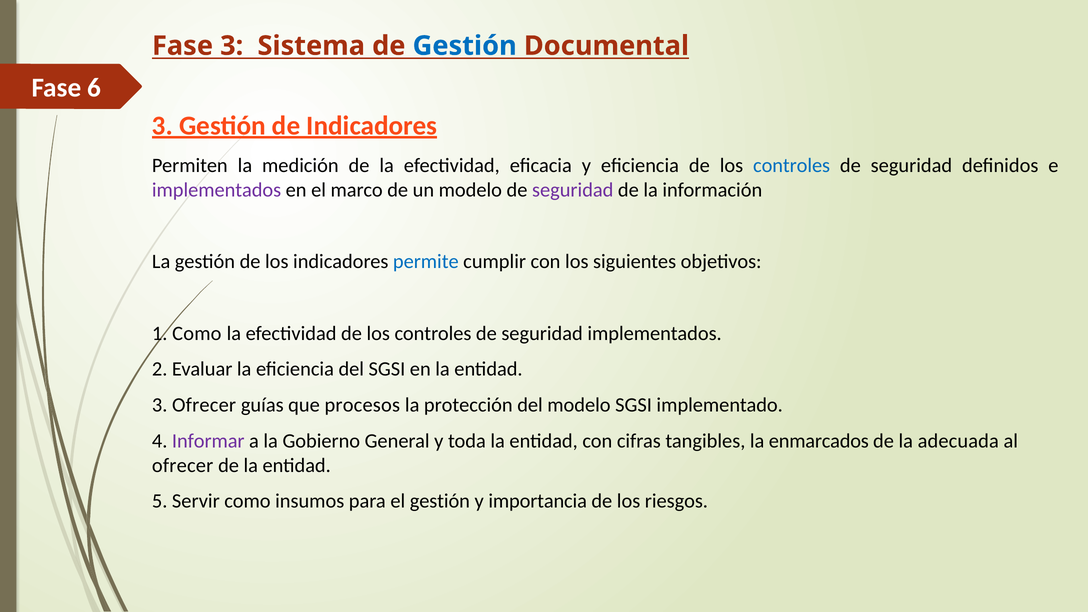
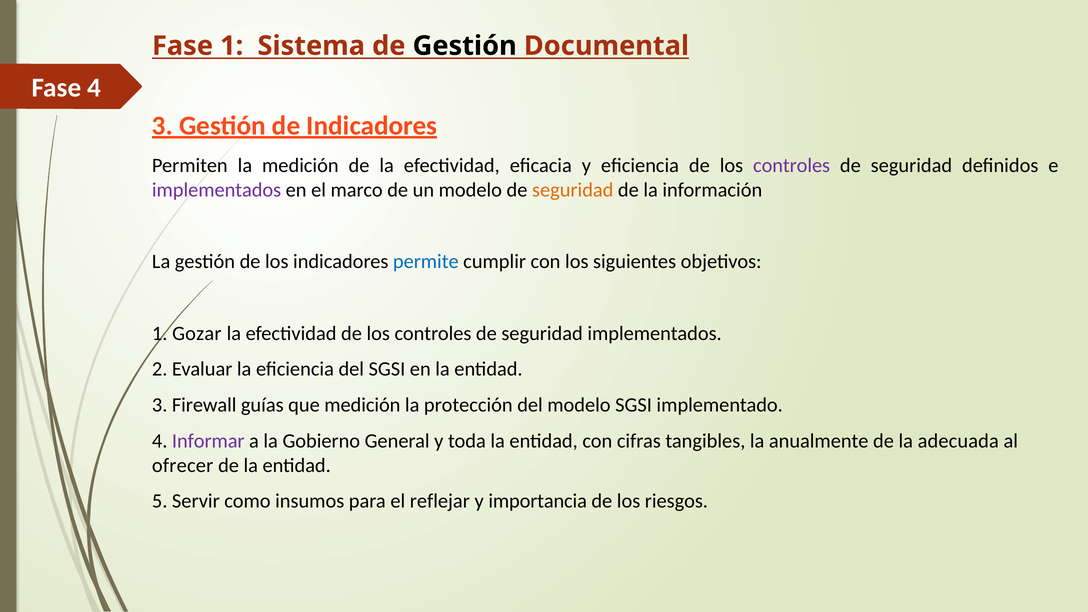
Fase 3: 3 -> 1 (232, 46)
Gestión colour: blue -> black (465, 46)
Fase 6: 6 -> 4 (94, 88)
controles colour: blue -> purple (792, 166)
seguridad colour: purple -> orange (573, 190)
1 Como: Como -> Gozar (197, 333)
3 Ofrecer: Ofrecer -> Firewall (204, 405)
que procesos: procesos -> medición (362, 405)
enmarcados: enmarcados -> anualmente (819, 441)
el gestión: gestión -> reflejar (440, 501)
